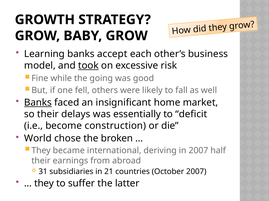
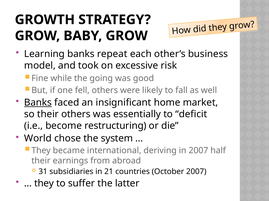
accept: accept -> repeat (112, 54)
took underline: present -> none (88, 66)
their delays: delays -> others (76, 114)
construction: construction -> restructuring (115, 126)
broken: broken -> system (117, 139)
